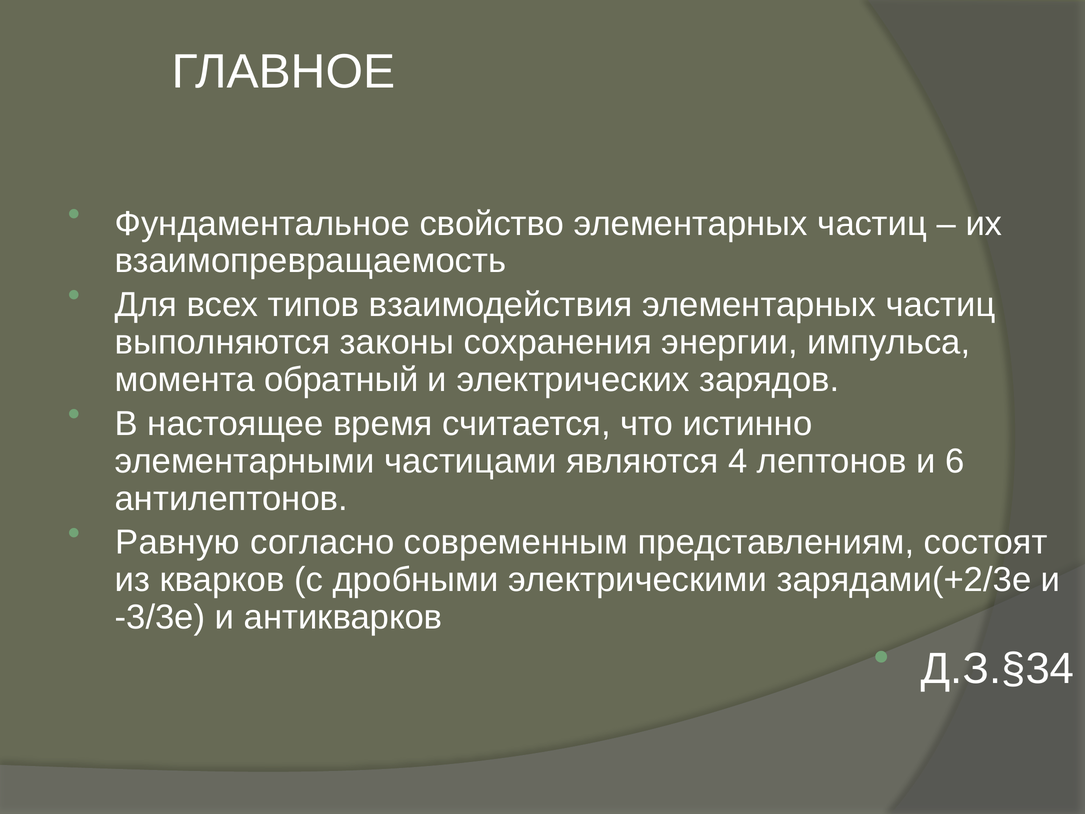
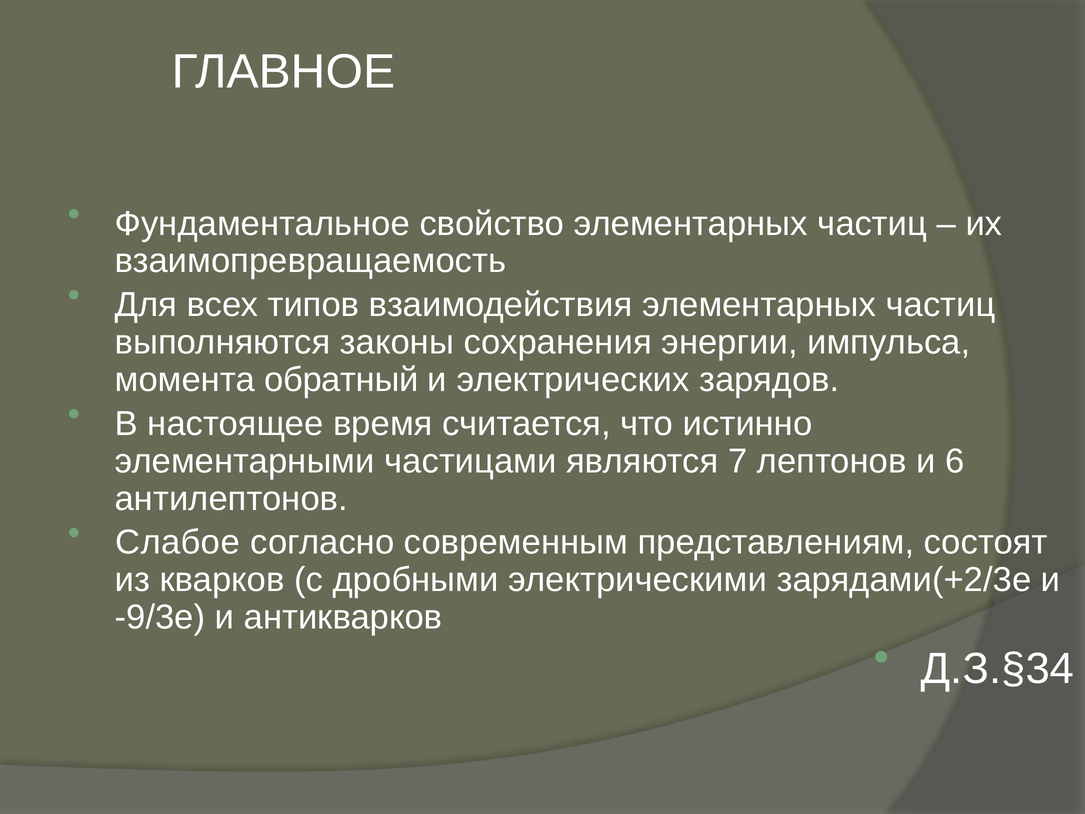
4: 4 -> 7 (738, 461)
Равную: Равную -> Слабое (178, 542)
-3/3е: -3/3е -> -9/3е (160, 617)
